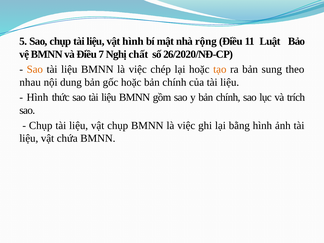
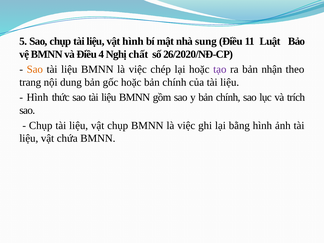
rộng: rộng -> sung (206, 41)
7: 7 -> 4 (101, 54)
tạo colour: orange -> purple (220, 69)
sung: sung -> nhận (272, 69)
nhau: nhau -> trang (30, 82)
